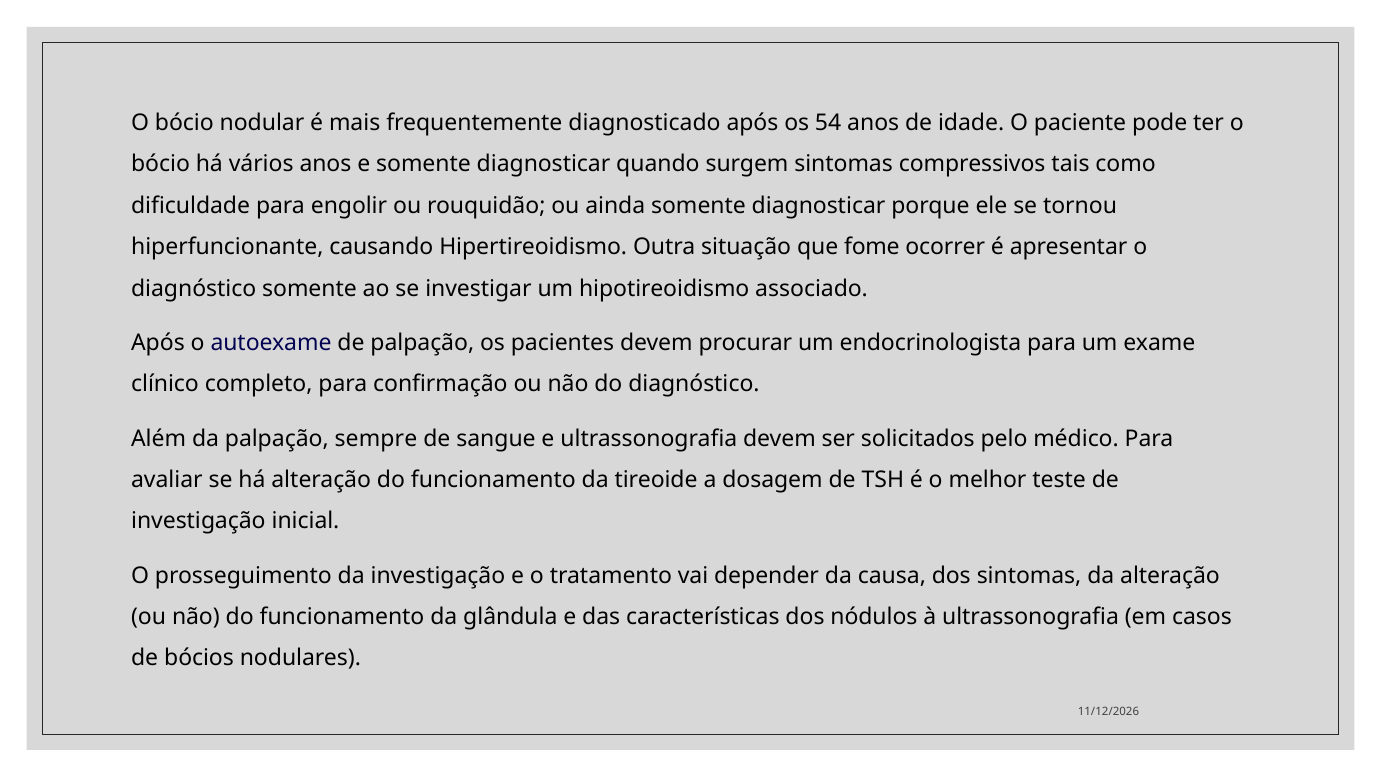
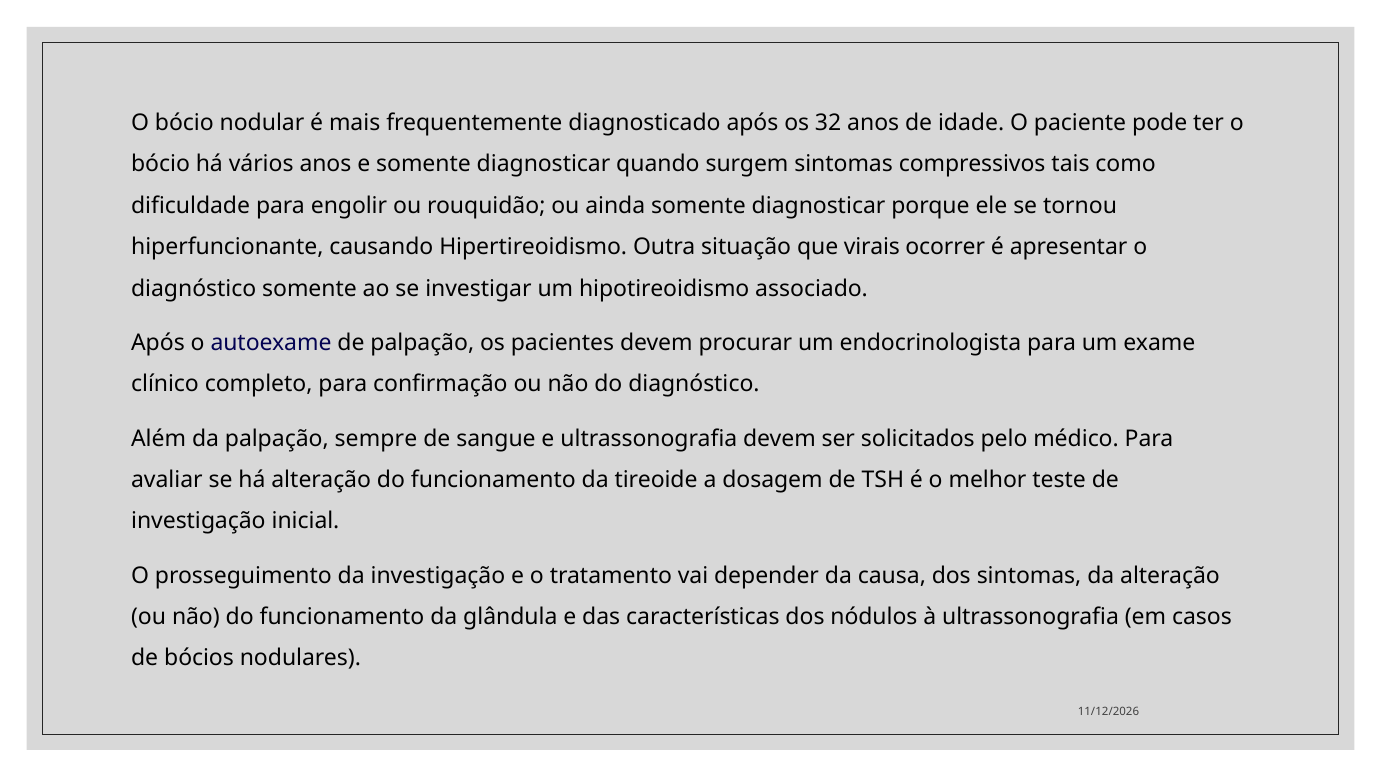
54: 54 -> 32 (828, 123)
fome: fome -> virais (872, 247)
